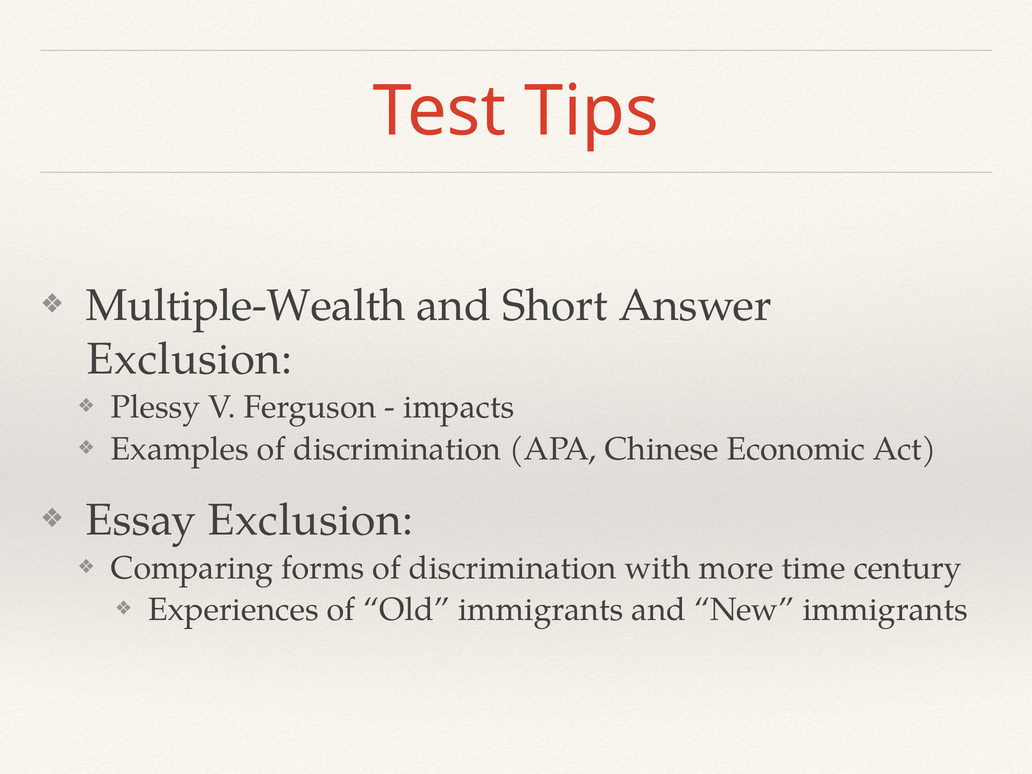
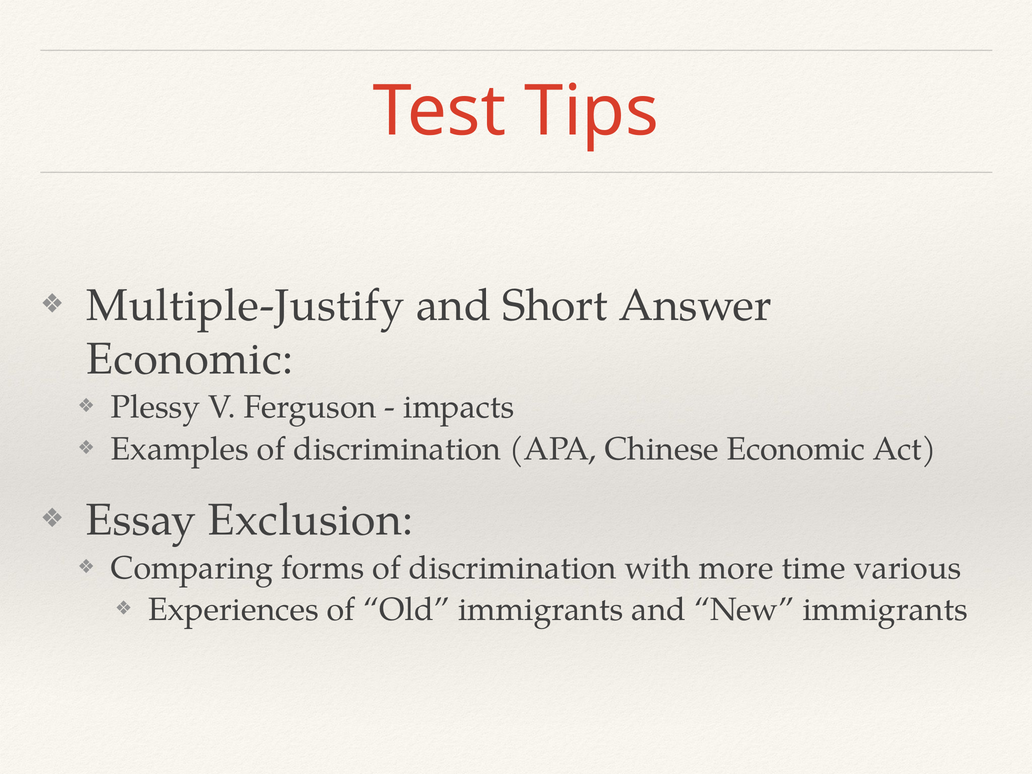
Multiple-Wealth: Multiple-Wealth -> Multiple-Justify (245, 306)
Exclusion: Exclusion -> Economic (190, 359)
century: century -> various (907, 568)
